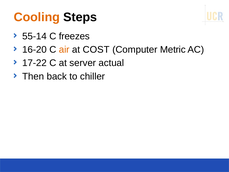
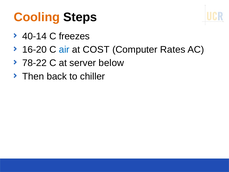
55-14: 55-14 -> 40-14 (35, 36)
air colour: orange -> blue (64, 50)
Metric: Metric -> Rates (173, 50)
17-22: 17-22 -> 78-22 (35, 63)
actual: actual -> below (111, 63)
